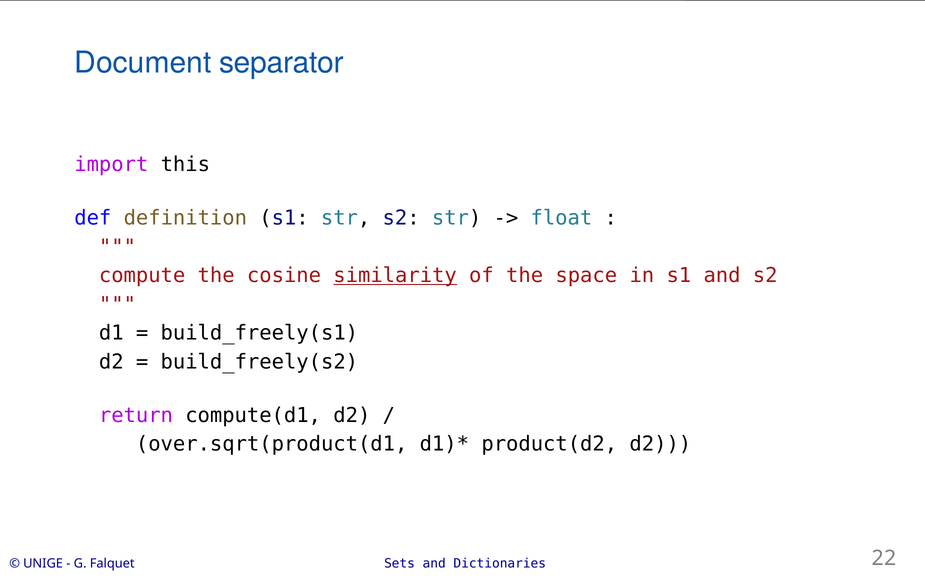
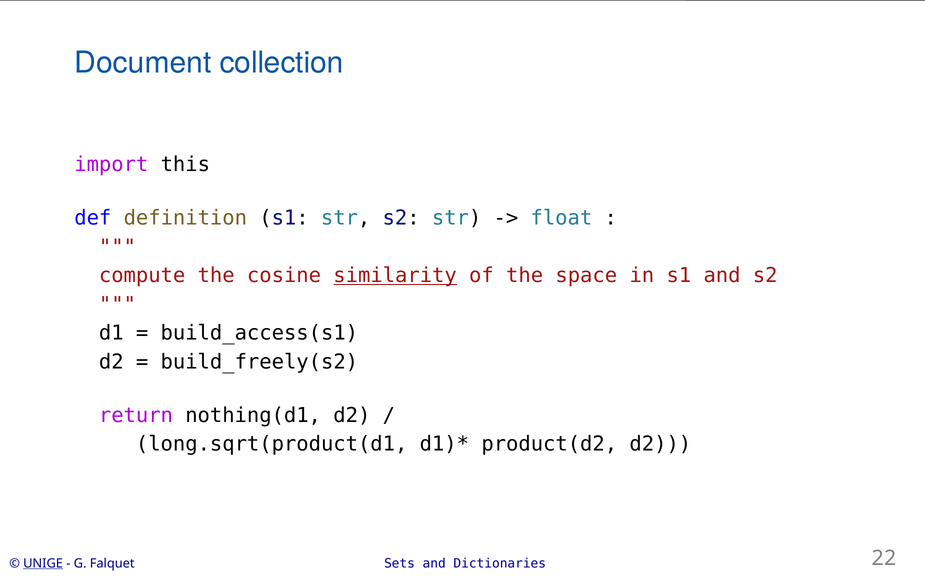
separator: separator -> collection (281, 63)
build_freely(s1: build_freely(s1 -> build_access(s1 (259, 333)
compute(d1: compute(d1 -> nothing(d1 (253, 415)
over.sqrt(product(d1: over.sqrt(product(d1 -> long.sqrt(product(d1 (272, 444)
UNIGE underline: none -> present (43, 563)
